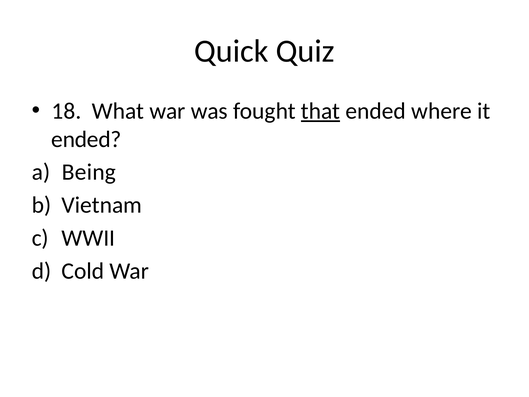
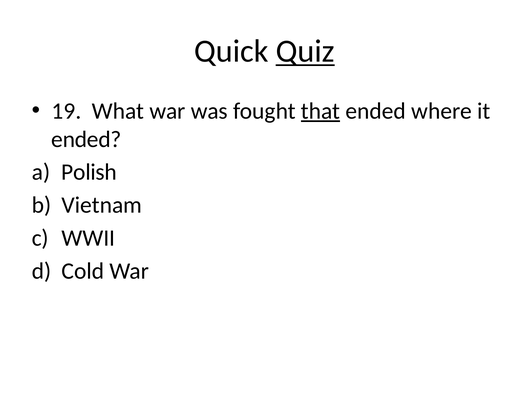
Quiz underline: none -> present (305, 51)
18: 18 -> 19 (66, 111)
Being: Being -> Polish (89, 172)
